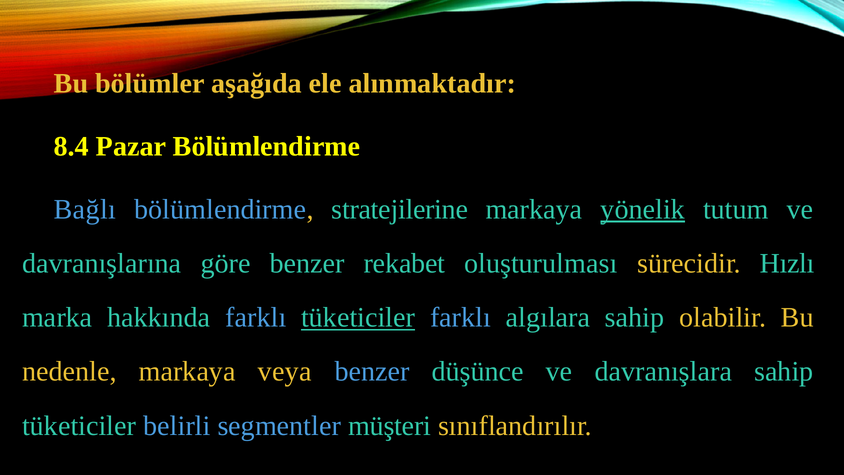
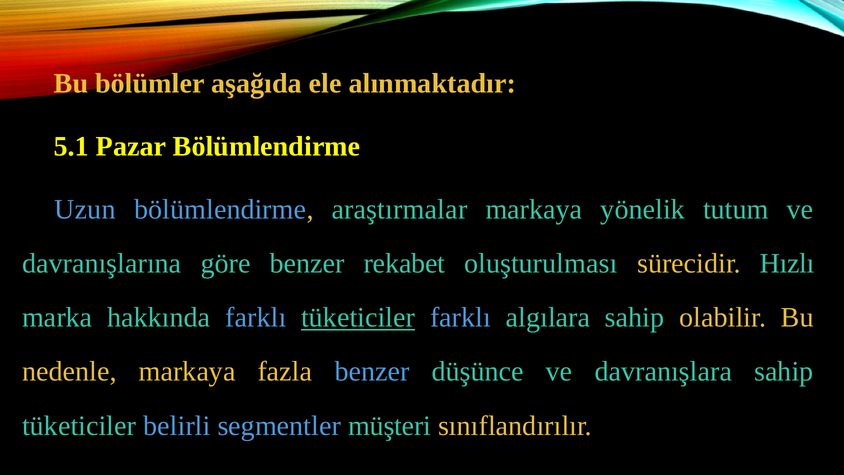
8.4: 8.4 -> 5.1 (71, 146)
Bağlı: Bağlı -> Uzun (85, 209)
stratejilerine: stratejilerine -> araştırmalar (400, 209)
yönelik underline: present -> none (643, 209)
veya: veya -> fazla (285, 371)
